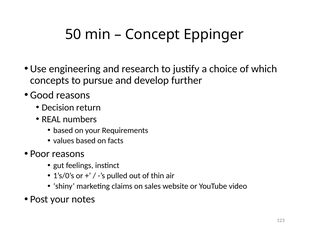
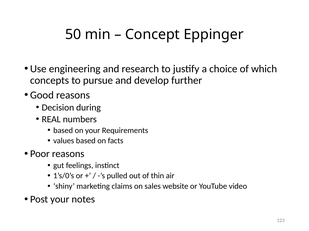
return: return -> during (89, 108)
